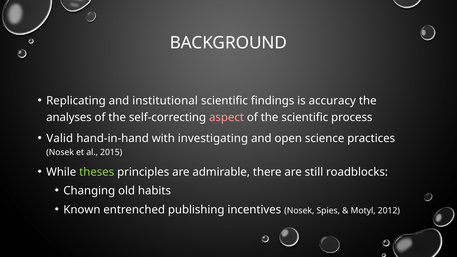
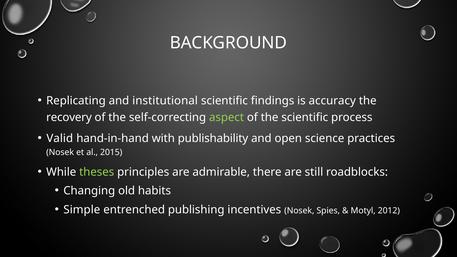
analyses: analyses -> recovery (69, 117)
aspect colour: pink -> light green (227, 117)
investigating: investigating -> publishability (213, 138)
Known: Known -> Simple (82, 210)
